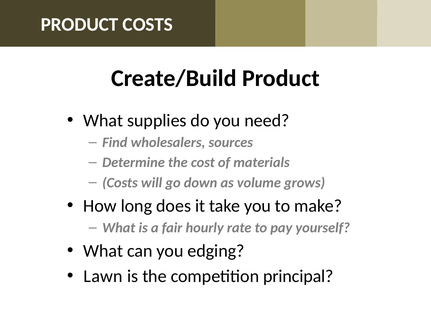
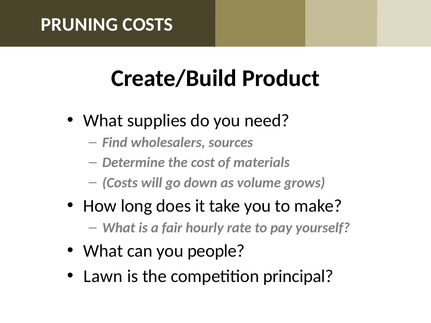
PRODUCT: PRODUCT -> PRUNING (79, 25)
edging: edging -> people (216, 251)
